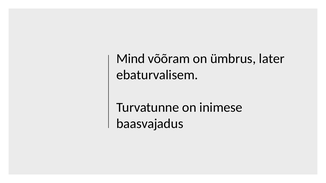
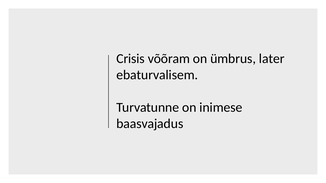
Mind: Mind -> Crisis (131, 59)
